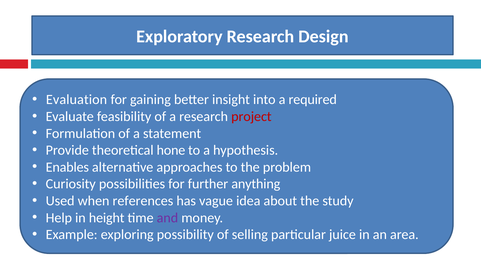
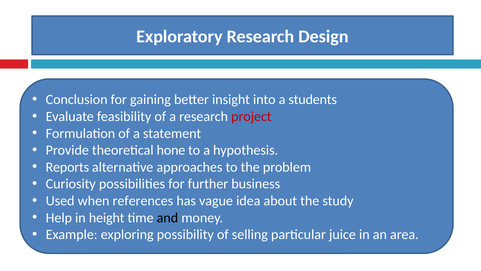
Evaluation: Evaluation -> Conclusion (77, 100)
required: required -> students (313, 100)
Enables: Enables -> Reports (67, 167)
anything: anything -> business (256, 184)
and colour: purple -> black (167, 217)
